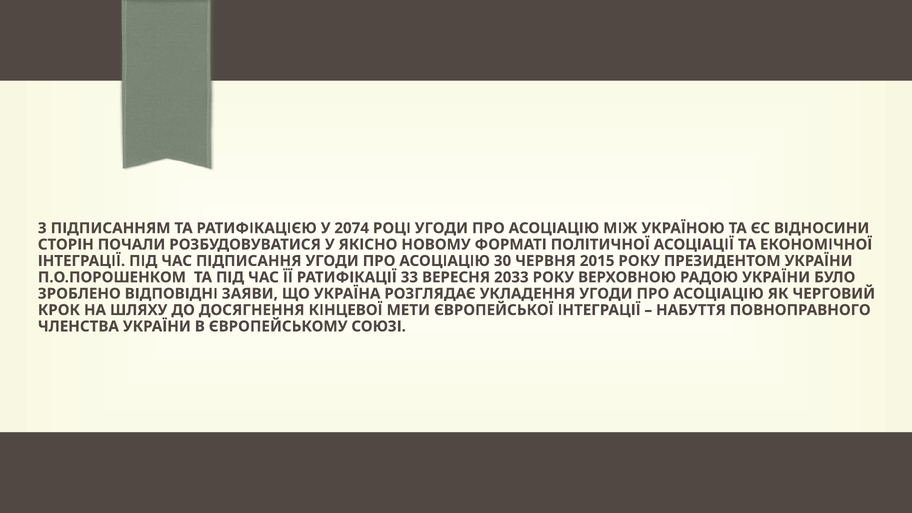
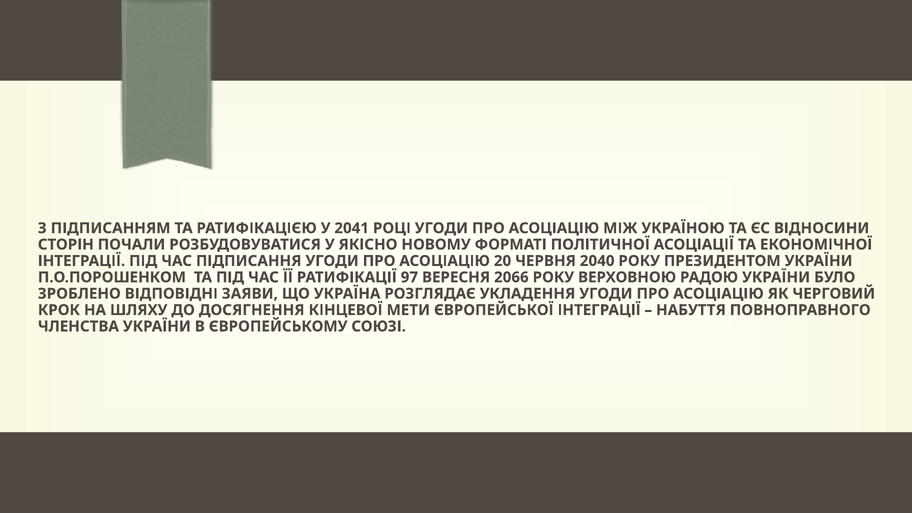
2074: 2074 -> 2041 (352, 228)
30: 30 -> 20 (503, 261)
2015: 2015 -> 2040 (597, 261)
33: 33 -> 97 (409, 277)
2033: 2033 -> 2066 (511, 277)
